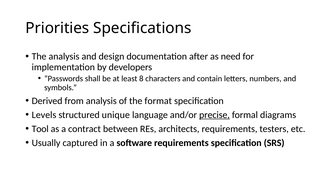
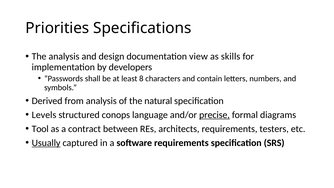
after: after -> view (199, 56)
need: need -> skills (231, 56)
format: format -> natural (158, 101)
unique: unique -> conops (116, 115)
Usually underline: none -> present (46, 143)
